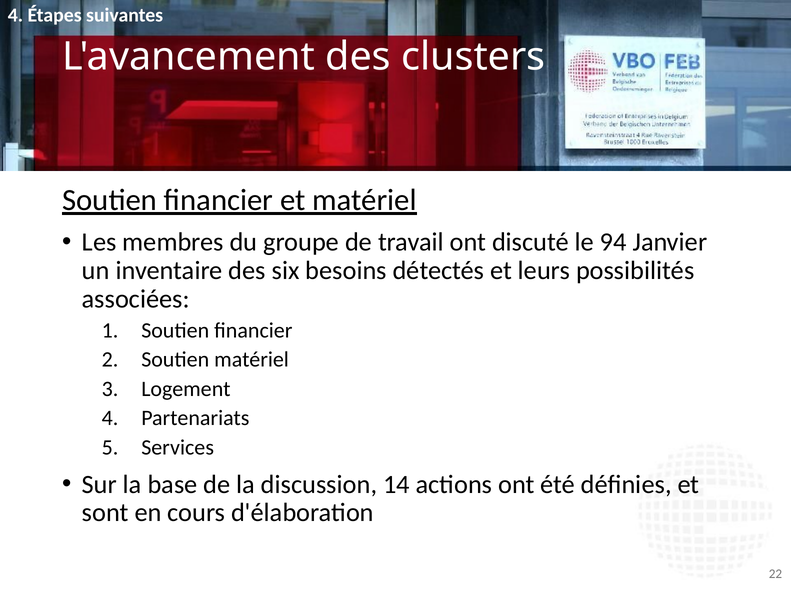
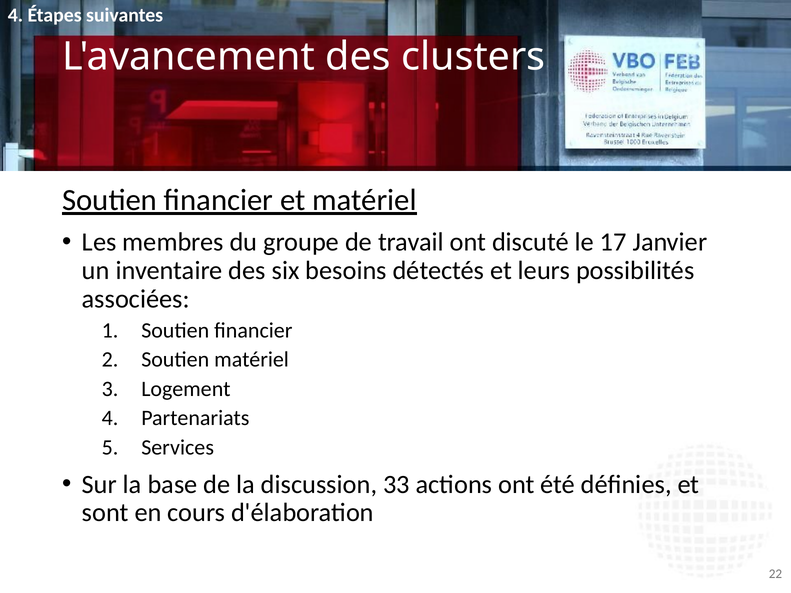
94: 94 -> 17 (613, 242)
14: 14 -> 33 (396, 485)
